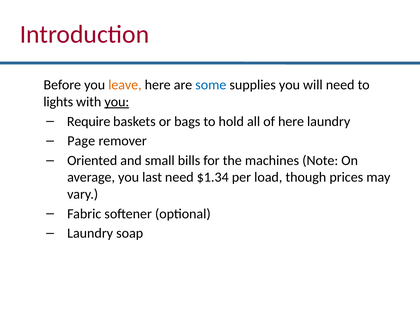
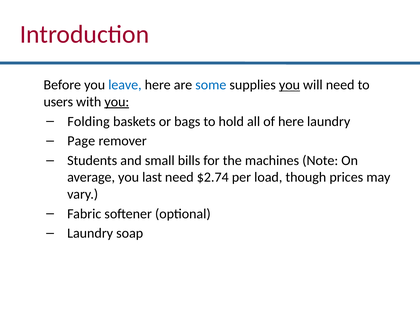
leave colour: orange -> blue (125, 85)
you underline: none -> present (289, 85)
lights: lights -> users (58, 102)
Require: Require -> Folding (89, 121)
Oriented: Oriented -> Students (92, 161)
$1.34: $1.34 -> $2.74 (213, 177)
